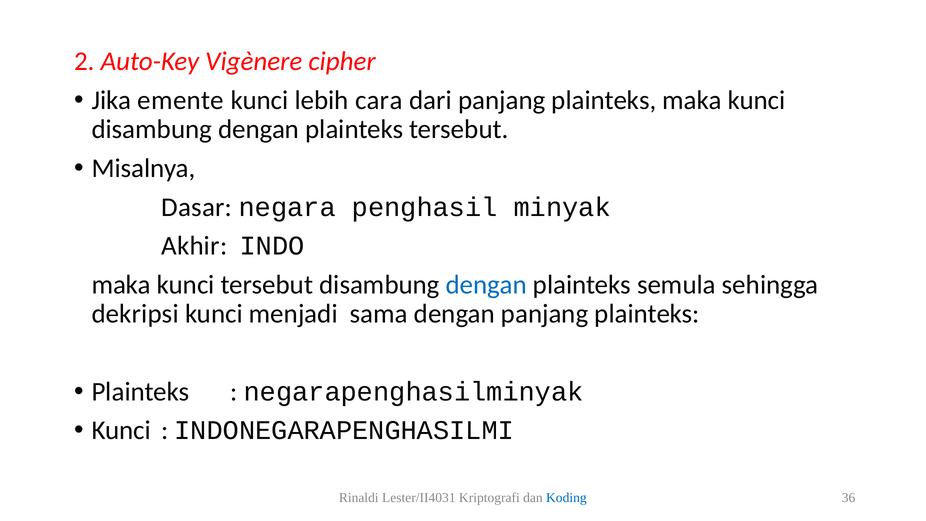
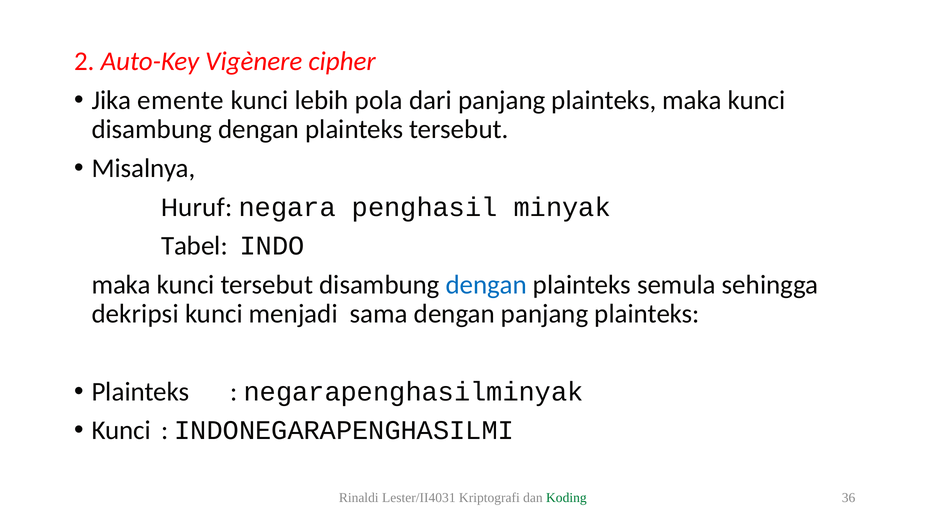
cara: cara -> pola (379, 100)
Dasar: Dasar -> Huruf (197, 207)
Akhir: Akhir -> Tabel (194, 246)
Koding colour: blue -> green (566, 498)
